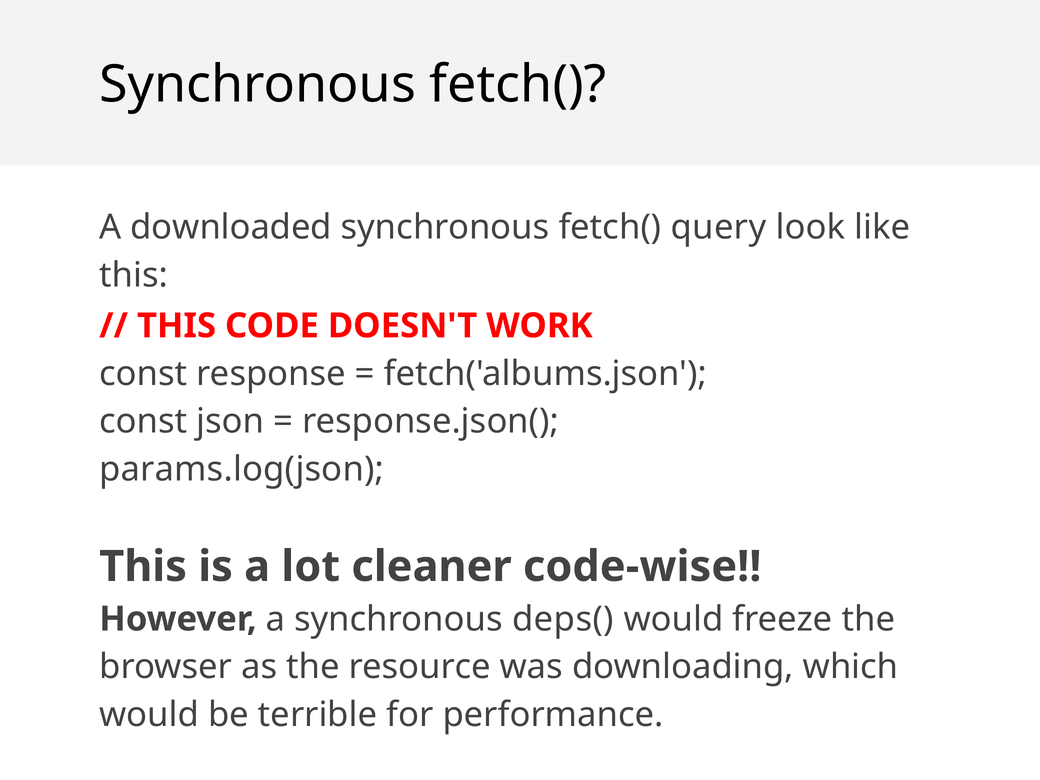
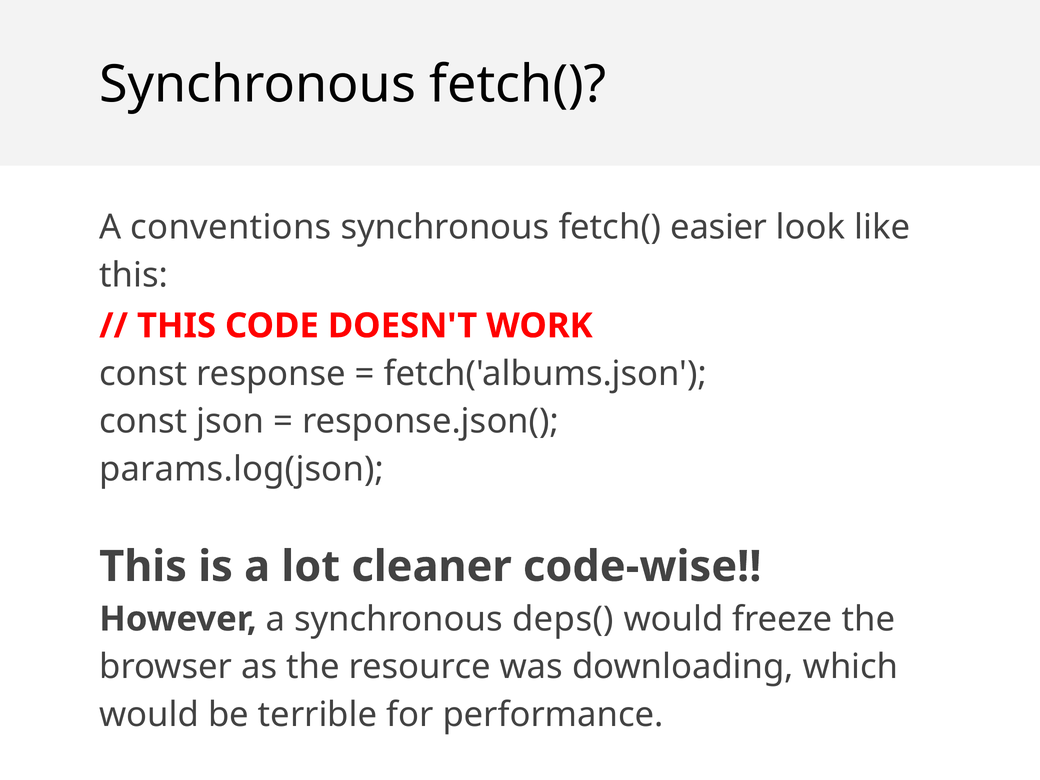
downloaded: downloaded -> conventions (231, 228)
query: query -> easier (719, 228)
